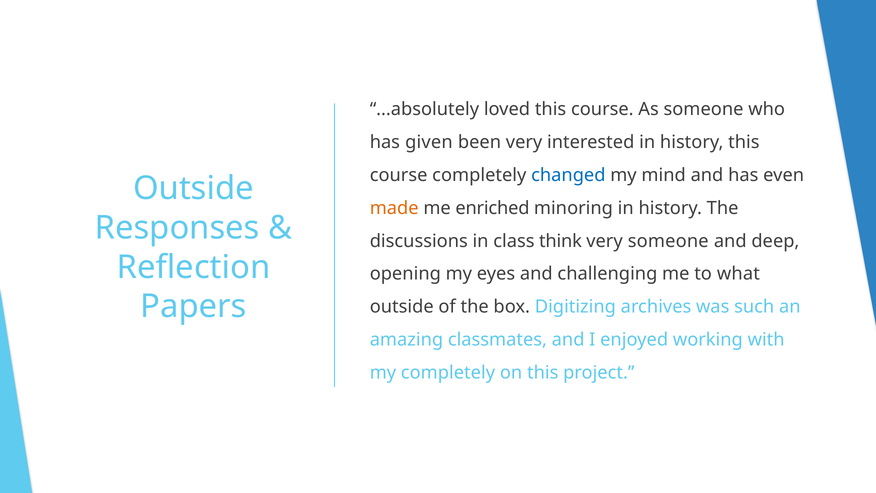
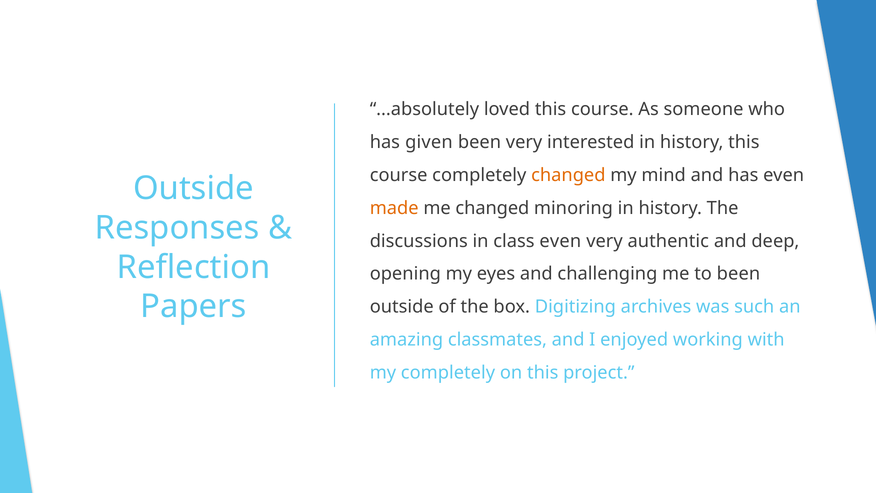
changed colour: blue -> orange (568, 175)
me enriched: enriched -> changed (492, 208)
class think: think -> even (560, 241)
very someone: someone -> authentic (668, 241)
to what: what -> been (738, 274)
